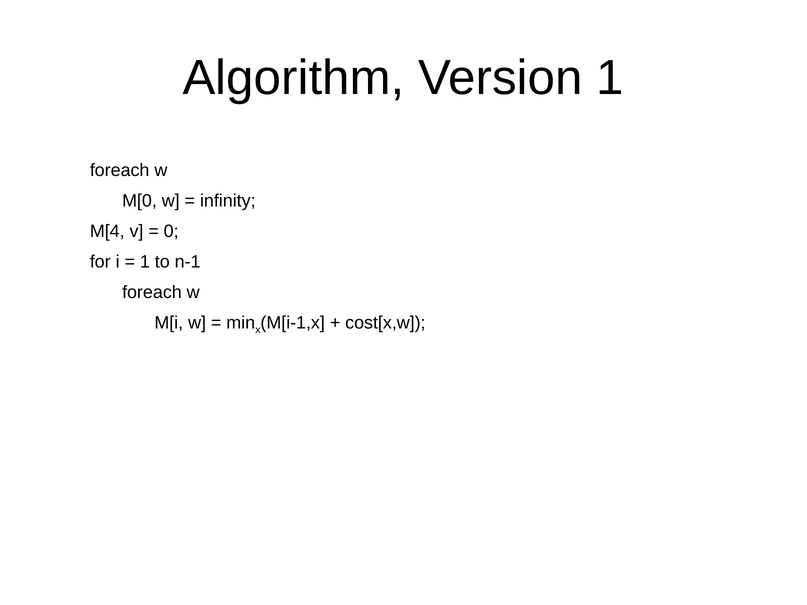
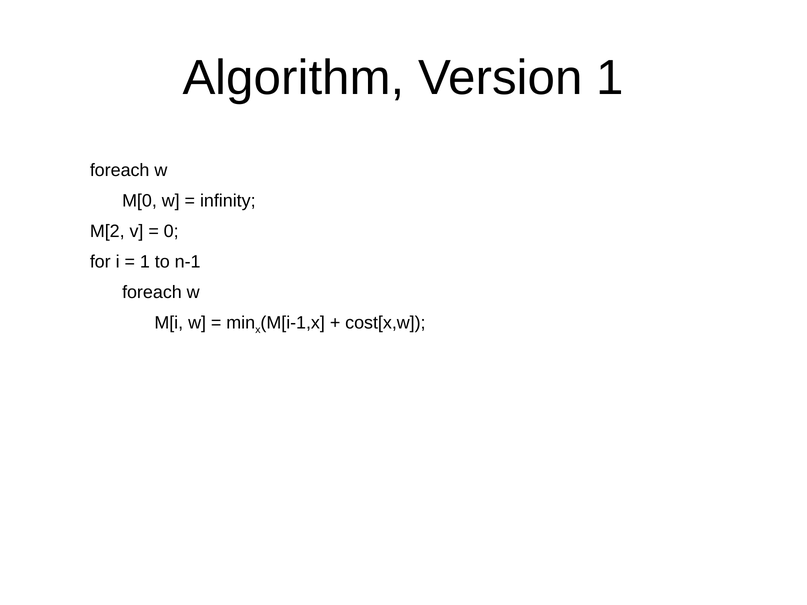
M[4: M[4 -> M[2 (107, 231)
